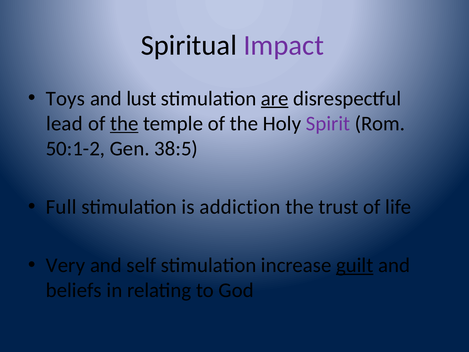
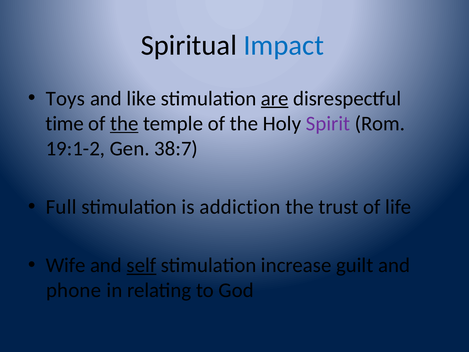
Impact colour: purple -> blue (284, 45)
lust: lust -> like (141, 98)
lead: lead -> time (65, 123)
50:1-2: 50:1-2 -> 19:1-2 (75, 148)
38:5: 38:5 -> 38:7 (176, 148)
Very: Very -> Wife (66, 265)
self underline: none -> present (141, 265)
guilt underline: present -> none (355, 265)
beliefs: beliefs -> phone (74, 290)
